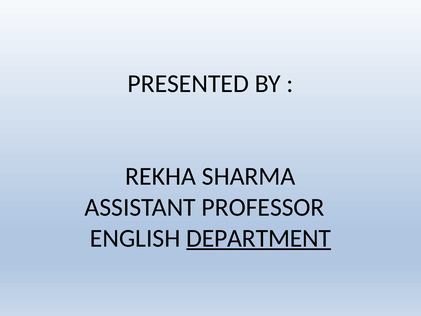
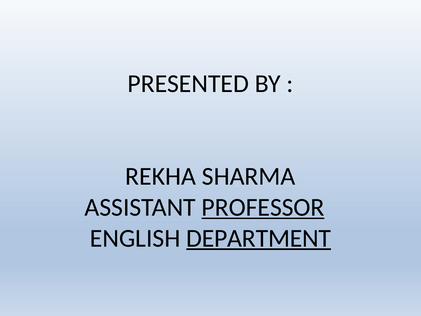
PROFESSOR underline: none -> present (263, 207)
